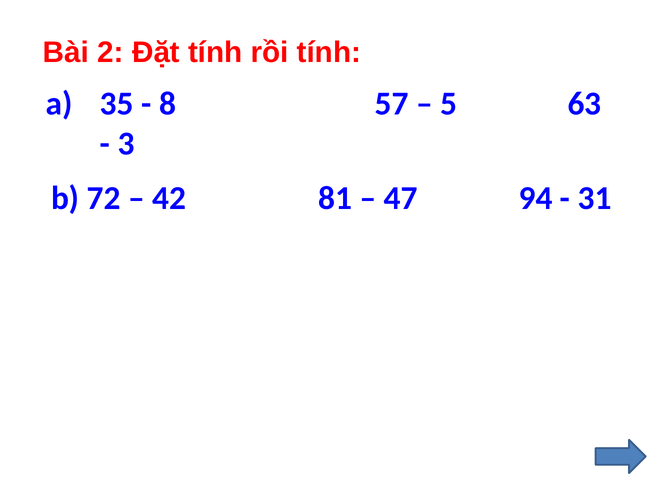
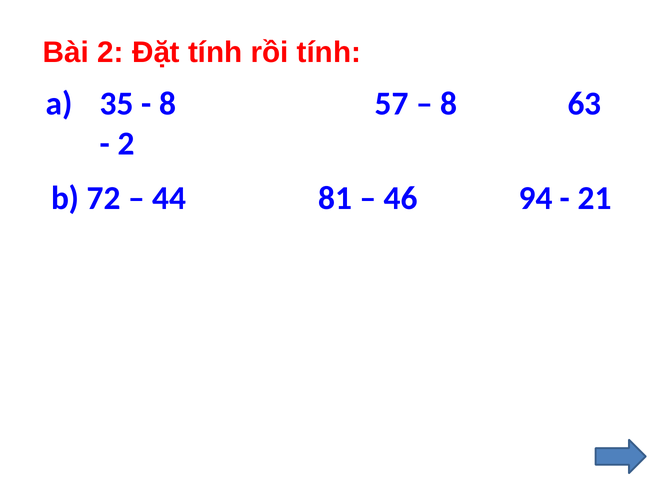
5: 5 -> 8 (449, 104)
3: 3 -> 2 (126, 144)
42: 42 -> 44 (169, 198)
47: 47 -> 46 (401, 198)
31: 31 -> 21 (595, 198)
